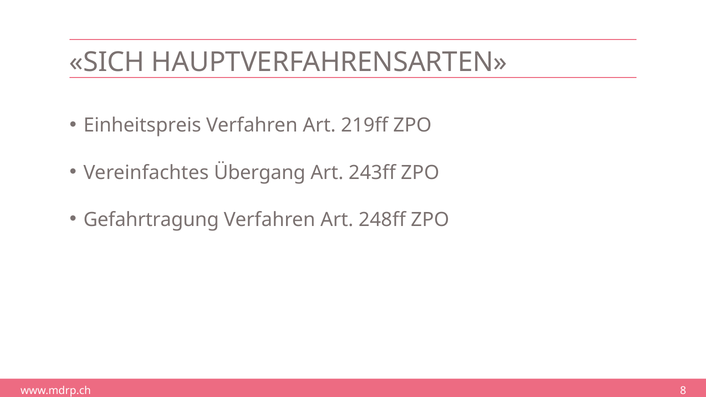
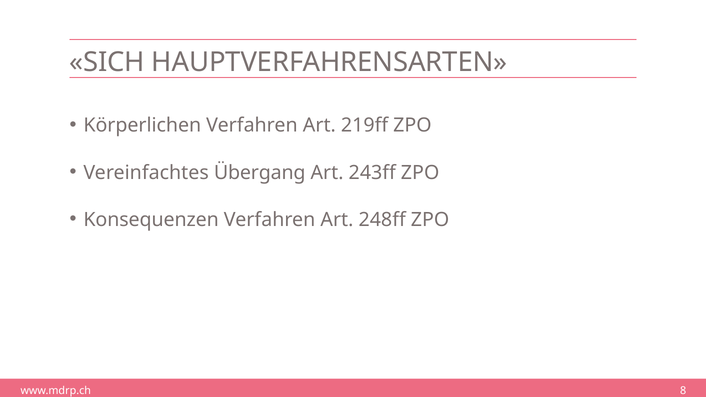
Einheitspreis: Einheitspreis -> Körperlichen (142, 126)
Gefahrtragung: Gefahrtragung -> Konsequenzen (151, 220)
